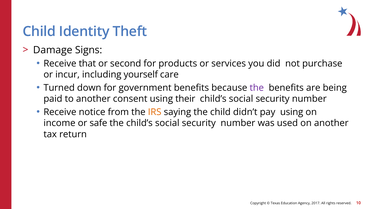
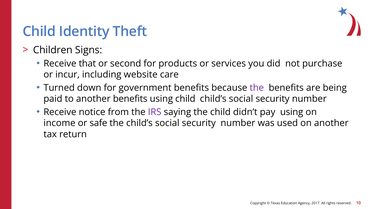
Damage: Damage -> Children (53, 50)
yourself: yourself -> website (141, 75)
another consent: consent -> benefits (130, 99)
using their: their -> child (185, 99)
IRS colour: orange -> purple (155, 112)
